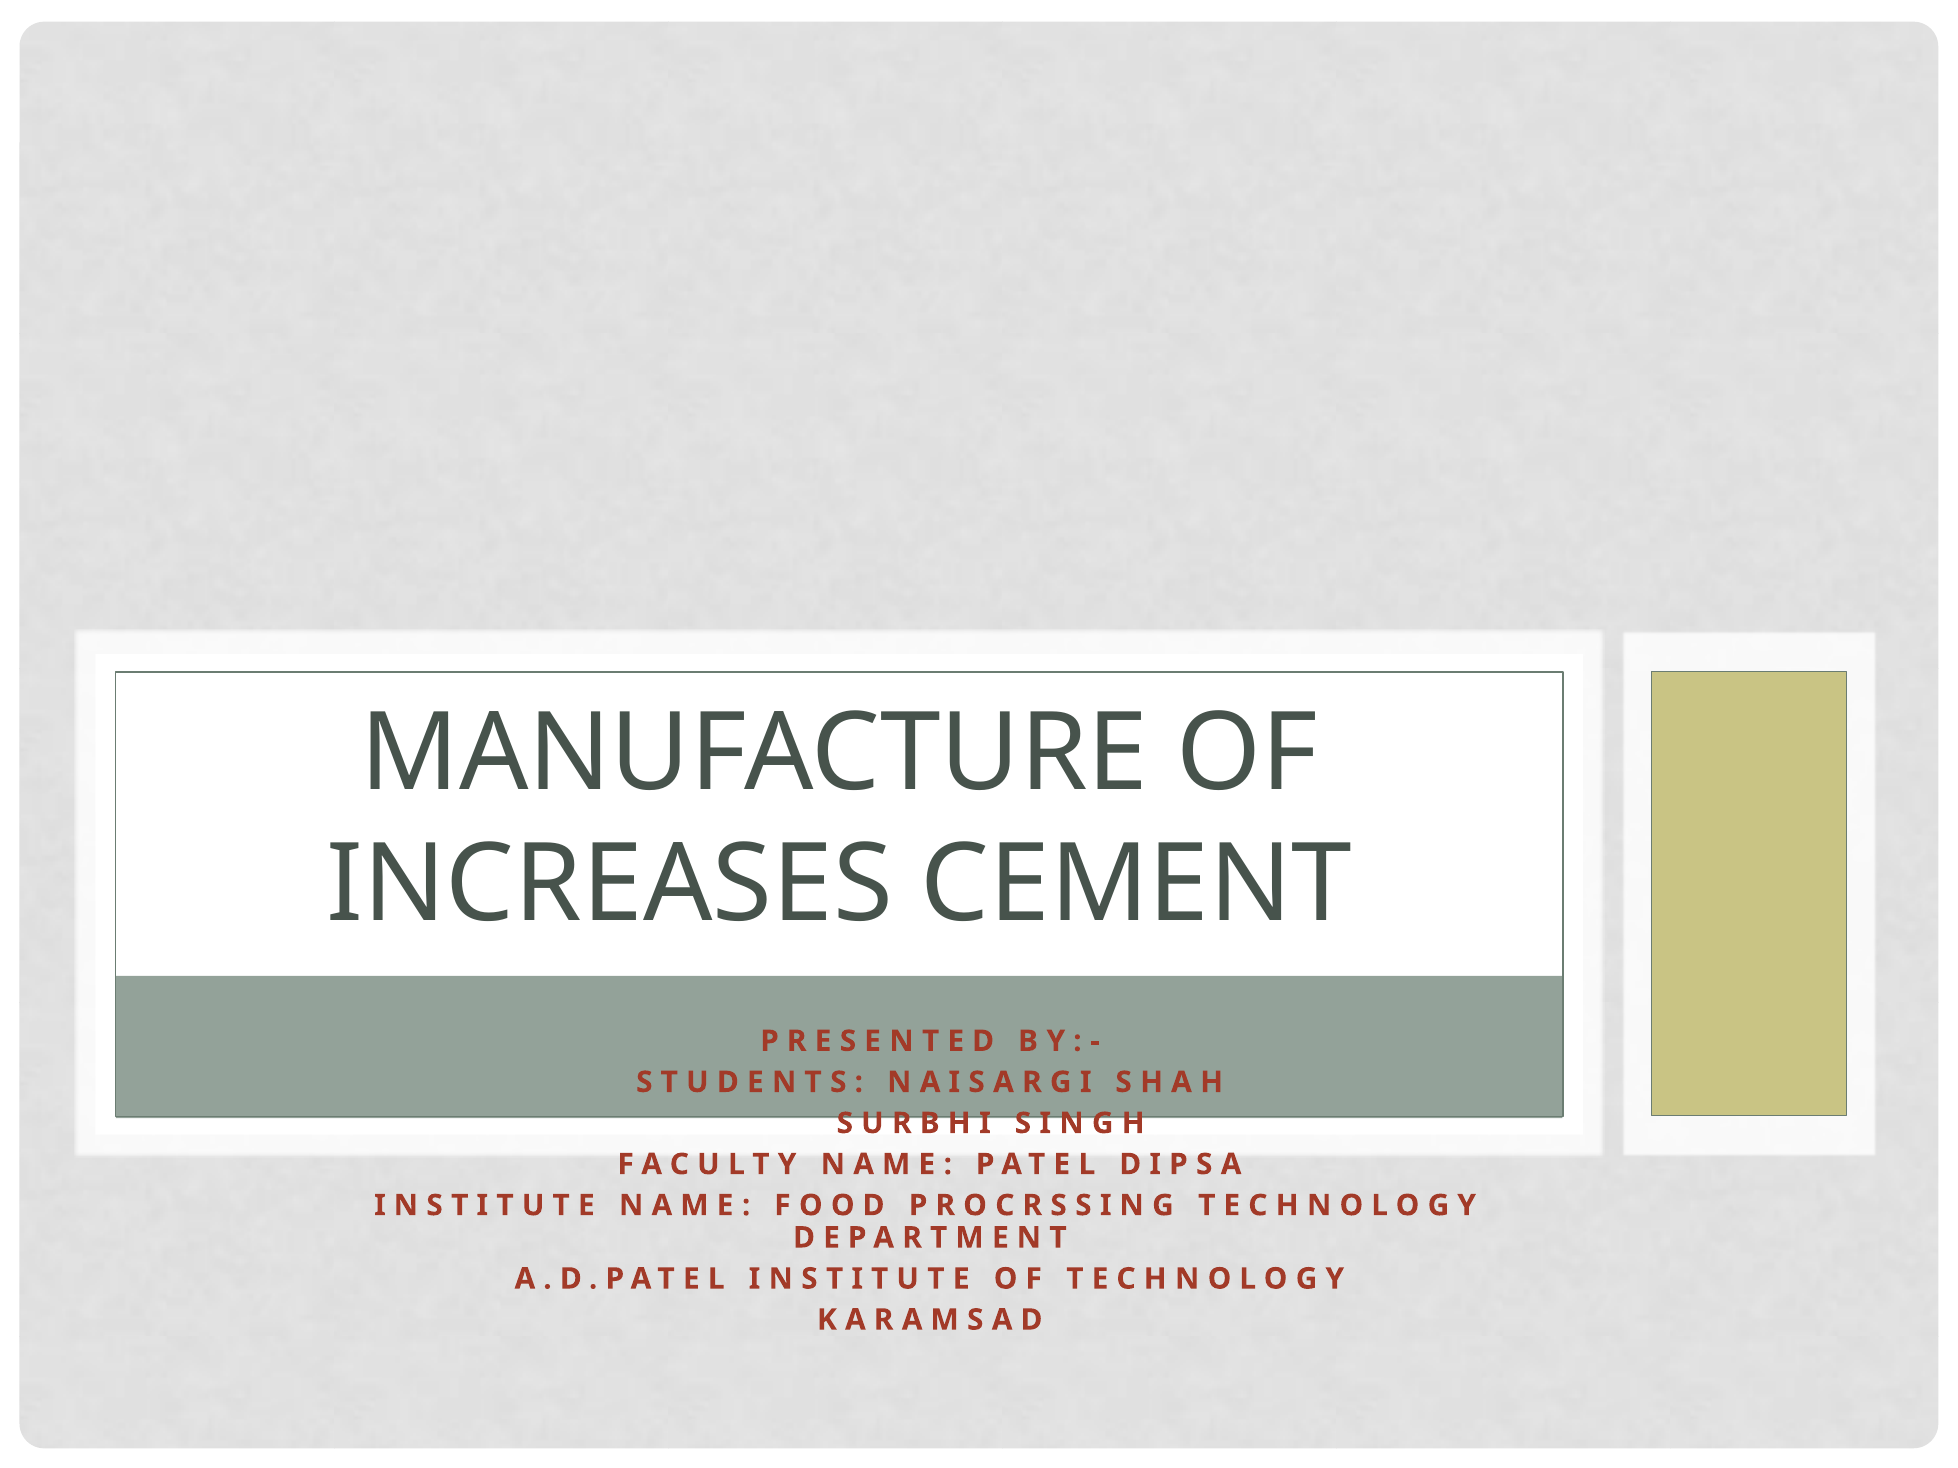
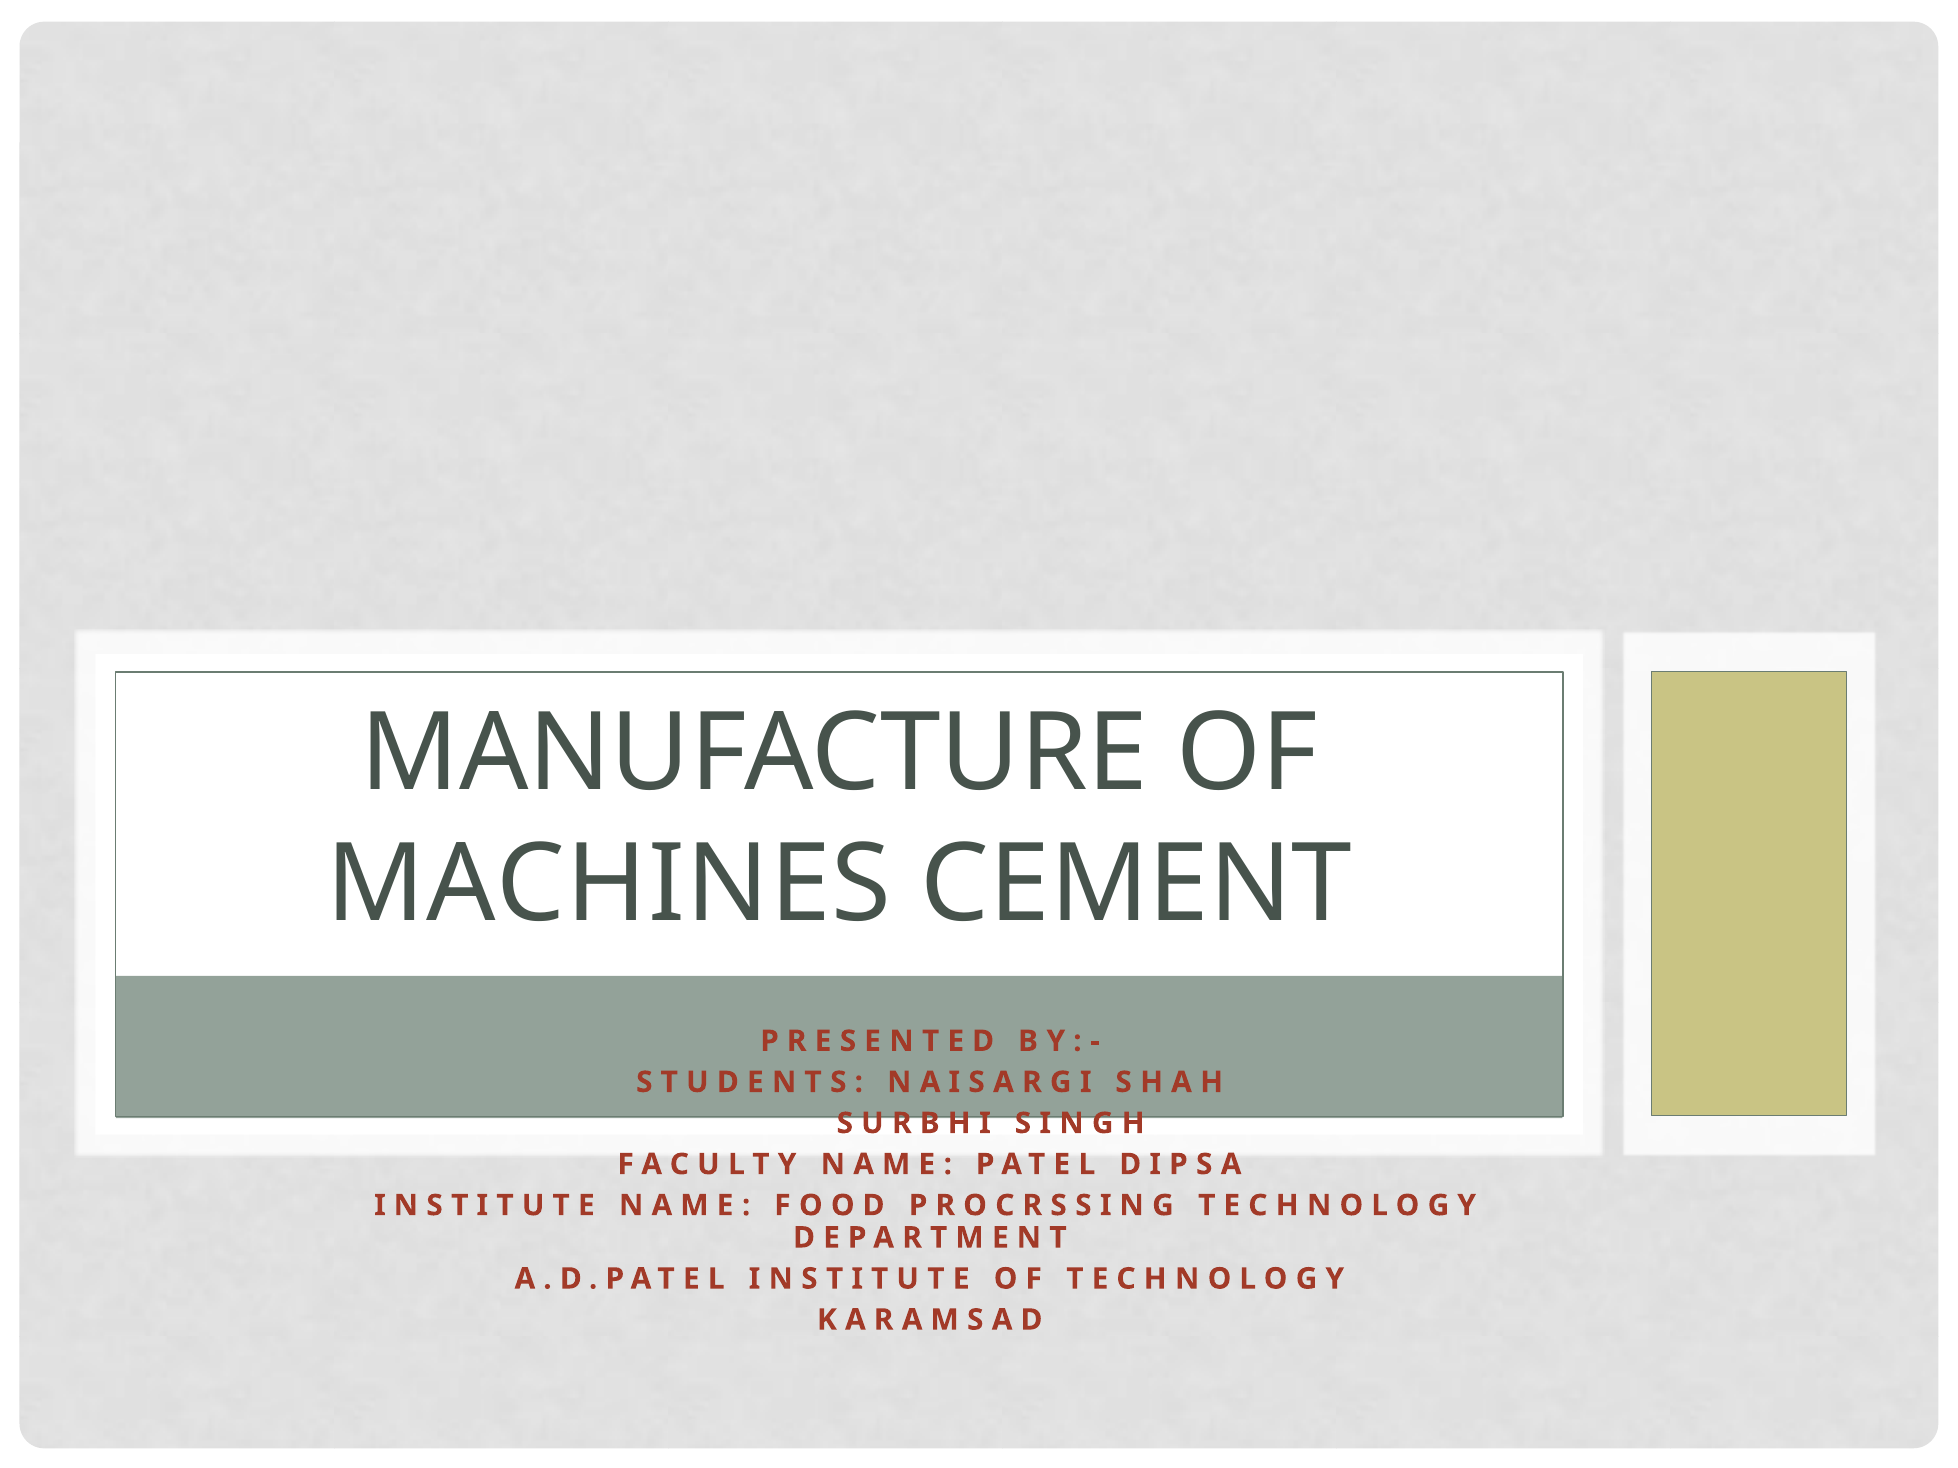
INCREASES: INCREASES -> MACHINES (609, 885)
